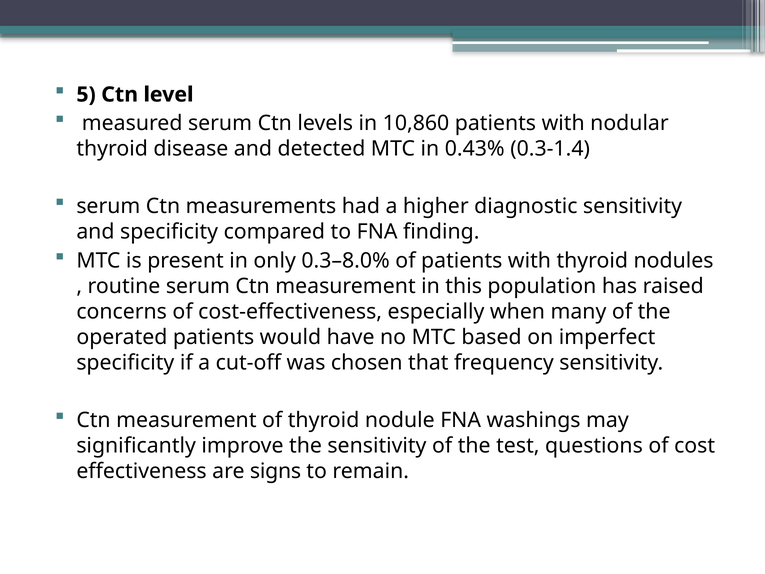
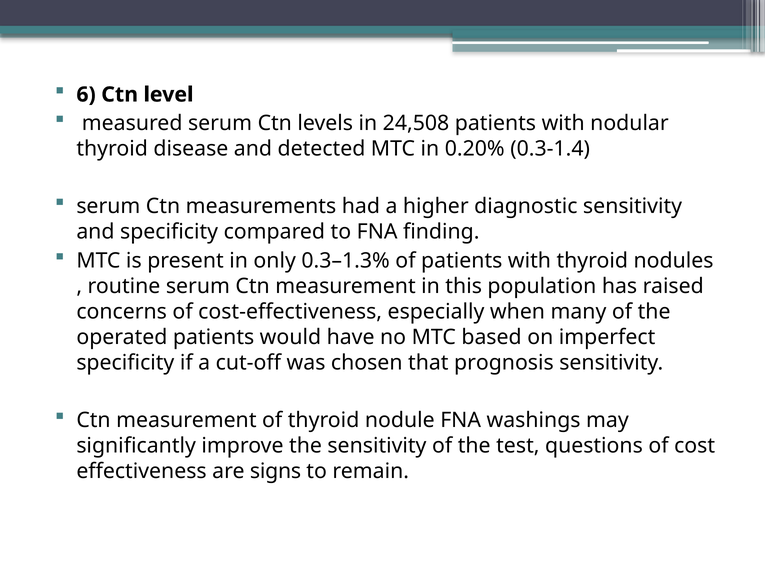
5: 5 -> 6 (86, 95)
10,860: 10,860 -> 24,508 (416, 123)
0.43%: 0.43% -> 0.20% (475, 149)
0.3–8.0%: 0.3–8.0% -> 0.3–1.3% (346, 261)
frequency: frequency -> prognosis (504, 363)
